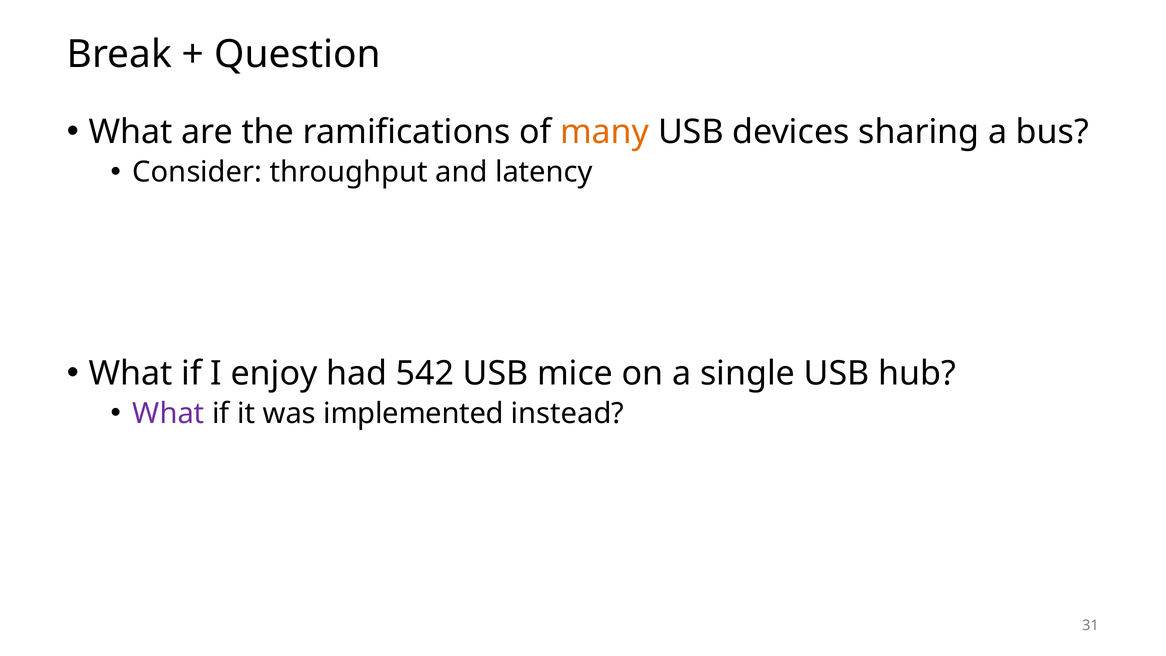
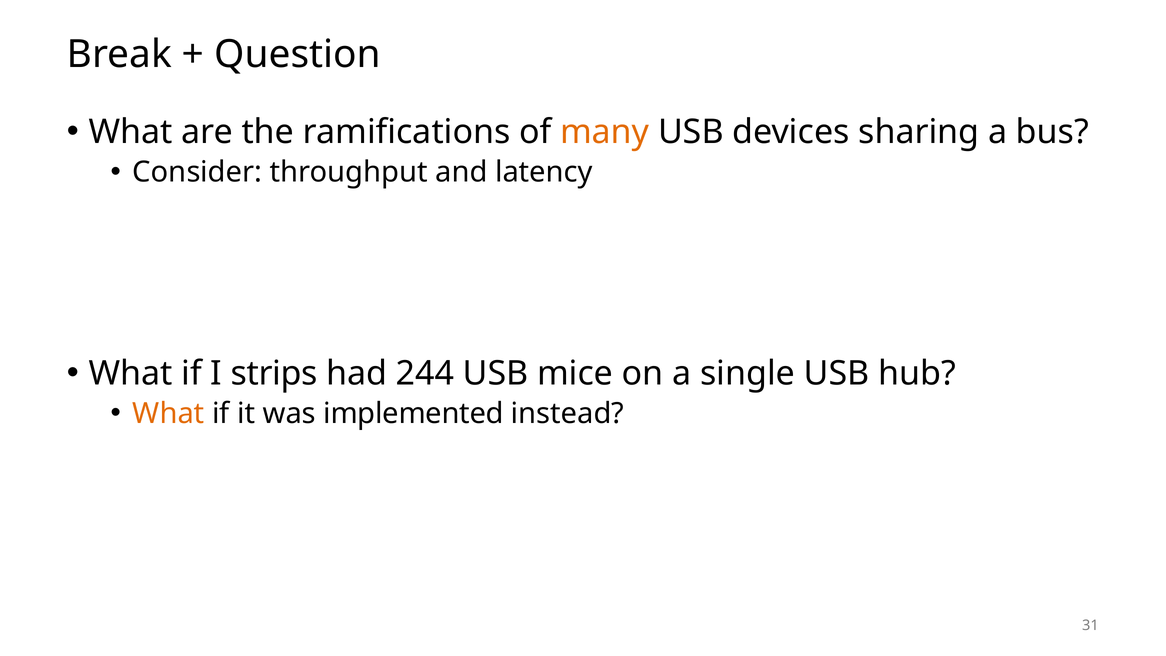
enjoy: enjoy -> strips (274, 373)
542: 542 -> 244 (425, 373)
What colour: purple -> orange (168, 413)
